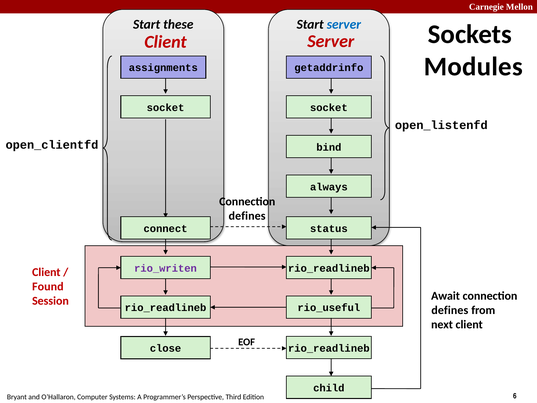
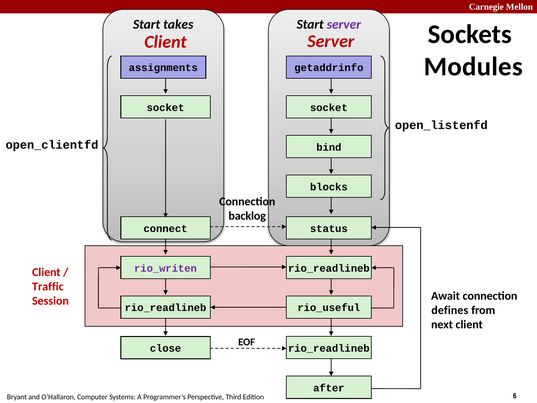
these: these -> takes (178, 24)
server colour: blue -> purple (344, 24)
always: always -> blocks (329, 187)
defines: defines -> backlog (247, 216)
Found: Found -> Traffic (48, 286)
child: child -> after (329, 388)
